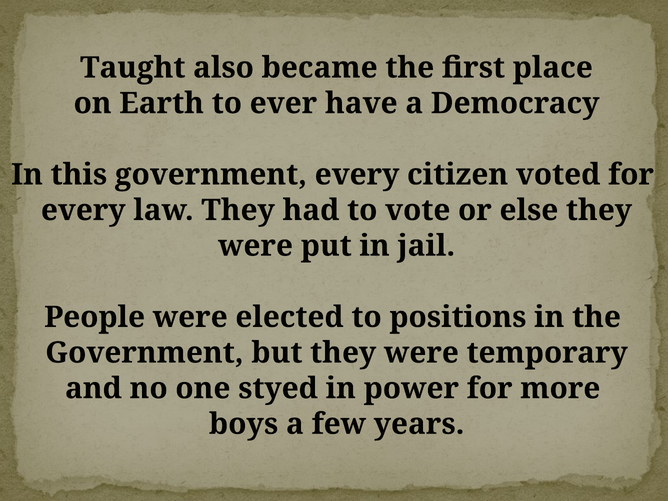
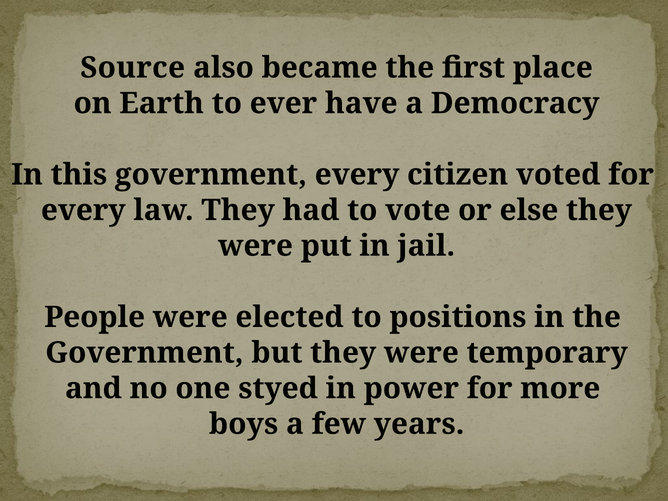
Taught: Taught -> Source (133, 68)
